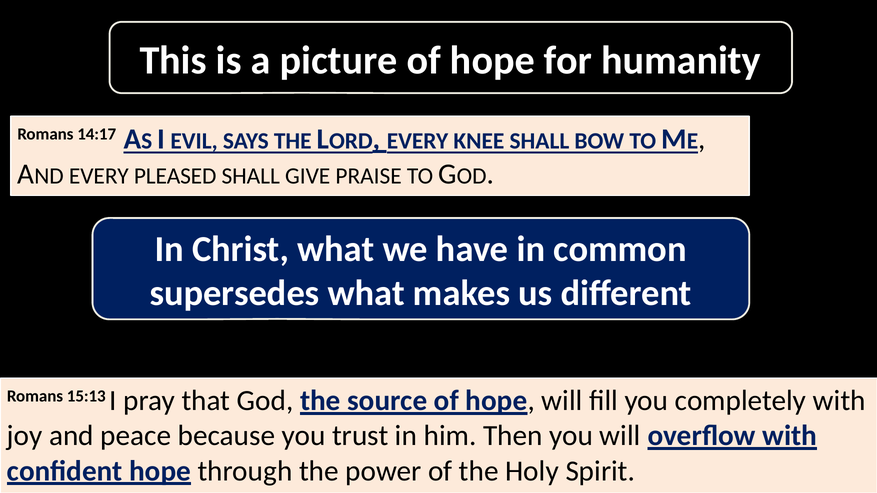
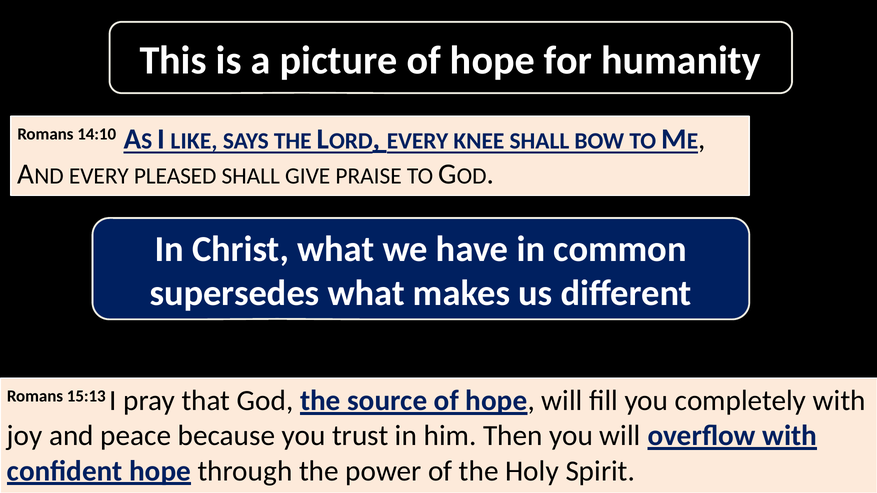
14:17: 14:17 -> 14:10 (97, 134)
EVIL: EVIL -> LIKE (194, 141)
